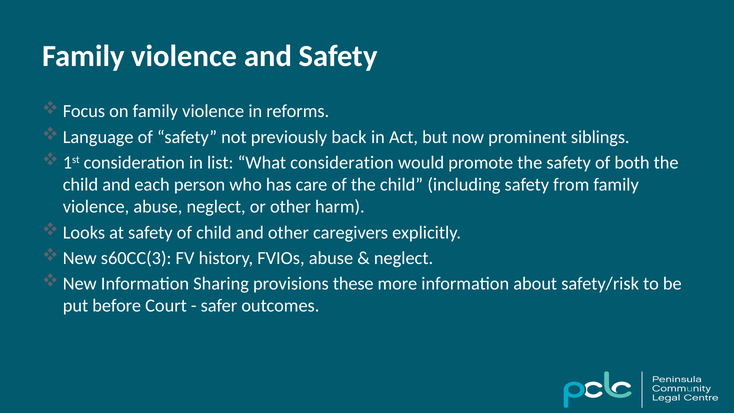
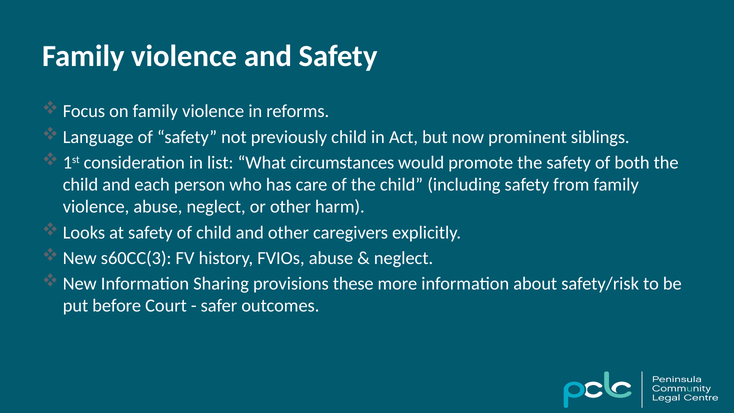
previously back: back -> child (349, 137)
What consideration: consideration -> circumstances (342, 163)
